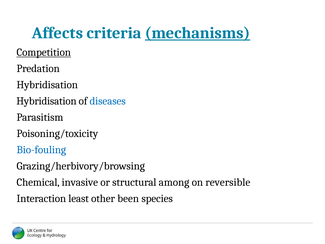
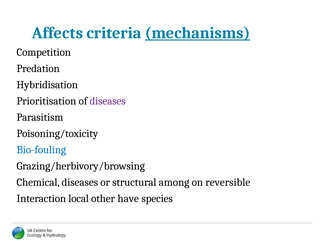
Competition underline: present -> none (44, 52)
Hybridisation: Hybridisation -> Prioritisation (46, 101)
diseases colour: blue -> purple (108, 101)
Chemical invasive: invasive -> diseases (80, 182)
least: least -> local (79, 198)
been: been -> have (128, 198)
